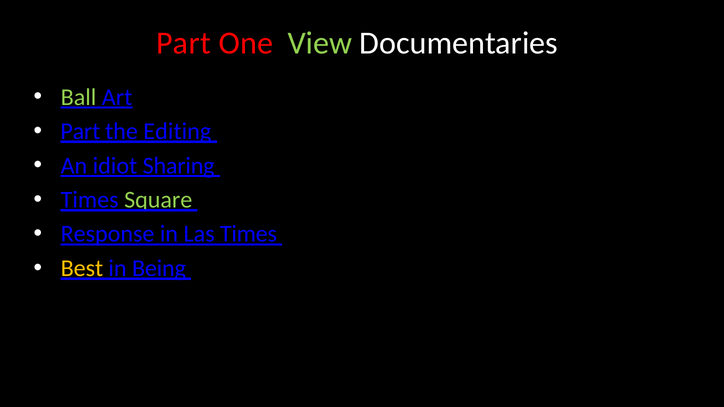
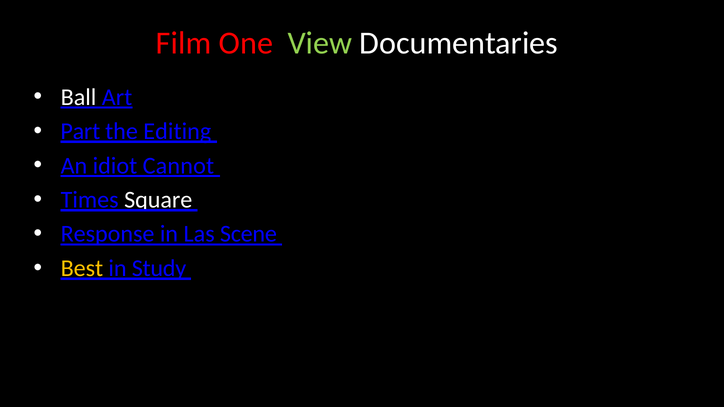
Part: Part -> Film (184, 43)
Ball colour: light green -> white (79, 97)
Sharing: Sharing -> Cannot (178, 166)
Square colour: light green -> white (158, 200)
Las Times: Times -> Scene (248, 234)
Being: Being -> Study (159, 268)
